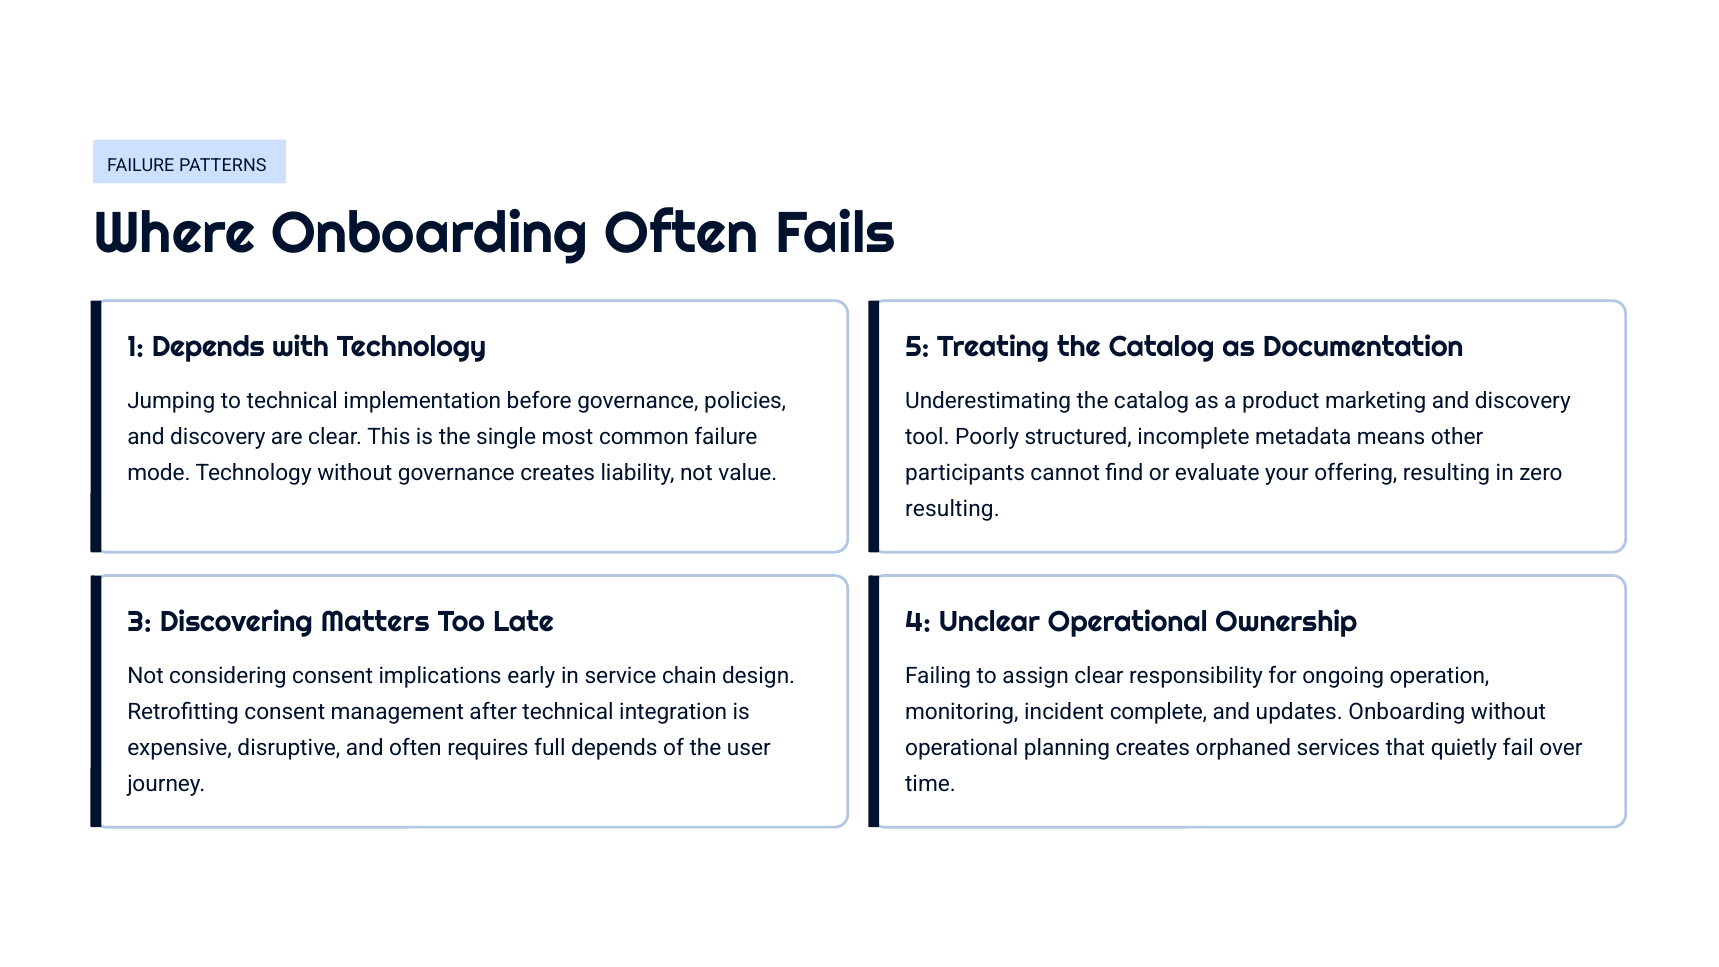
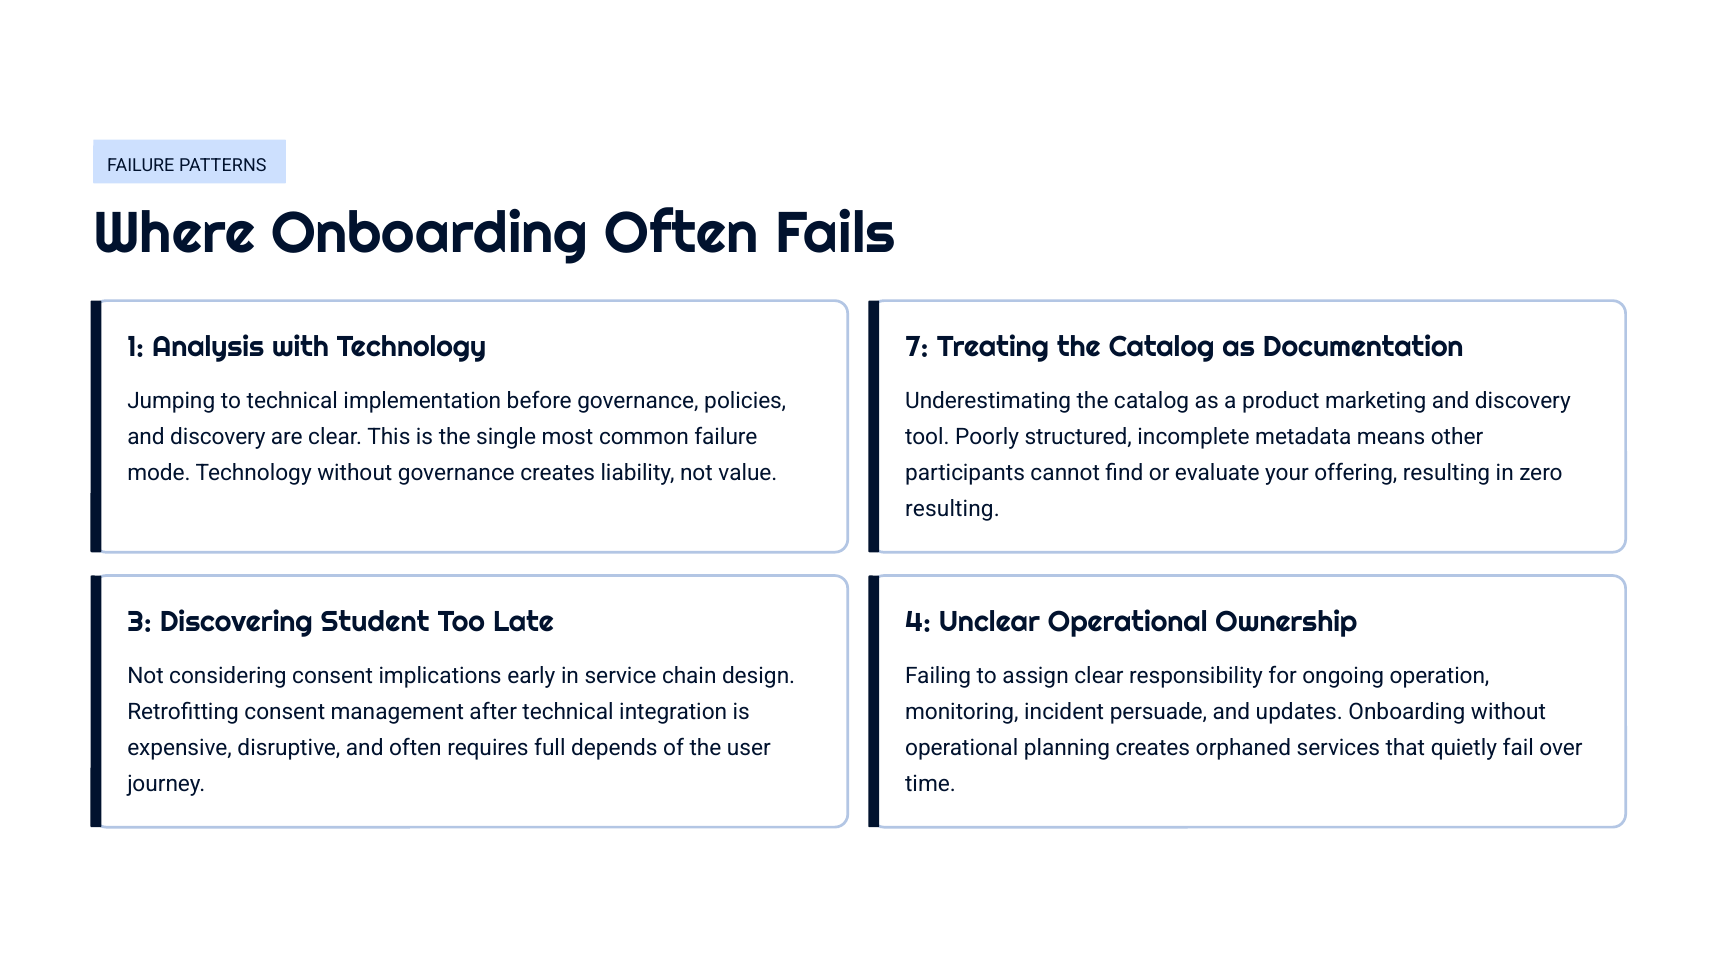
1 Depends: Depends -> Analysis (208, 347)
5: 5 -> 7 (917, 347)
Matters: Matters -> Student (375, 622)
complete: complete -> persuade (1158, 712)
